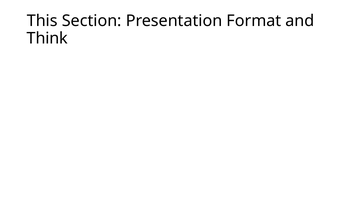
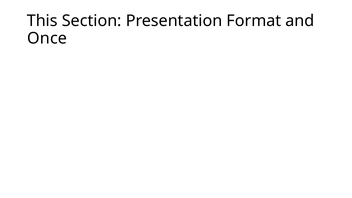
Think: Think -> Once (47, 38)
